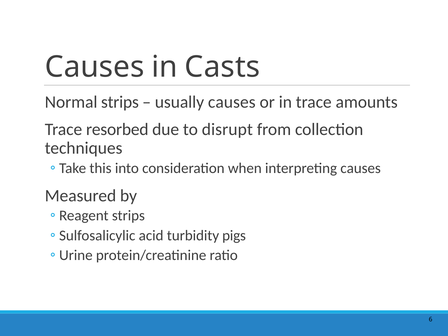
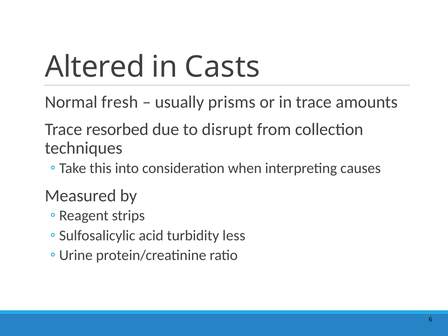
Causes: Causes -> Altered (95, 67)
Normal strips: strips -> fresh (120, 102)
usually causes: causes -> prisms (232, 102)
pigs: pigs -> less (234, 235)
